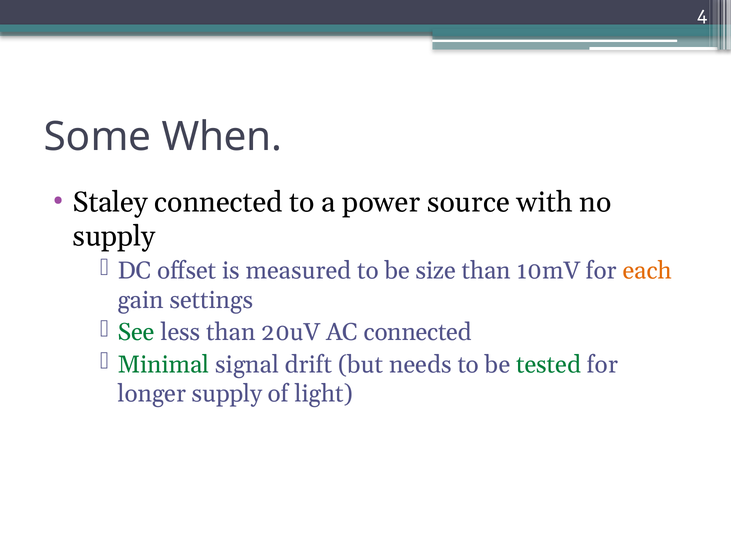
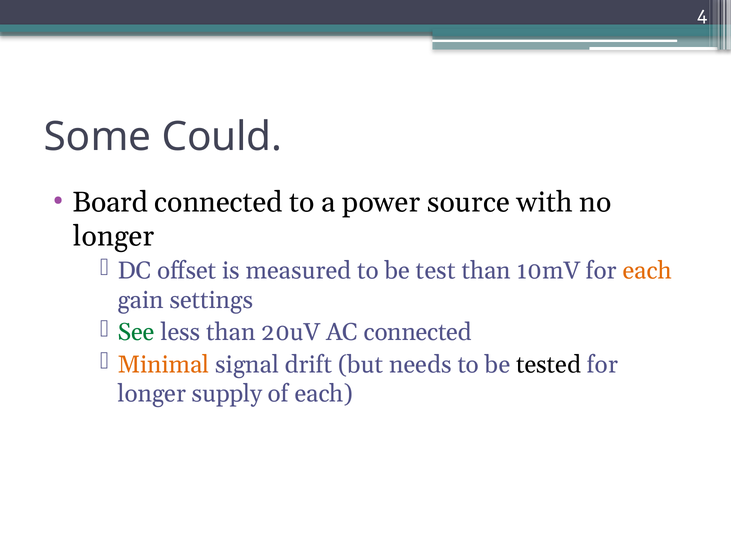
When: When -> Could (222, 137)
Staley: Staley -> Board (110, 202)
supply: supply -> longer (114, 237)
size: size -> test (436, 271)
Minimal colour: green -> orange (164, 365)
tested colour: green -> black (549, 365)
of light: light -> each (324, 394)
